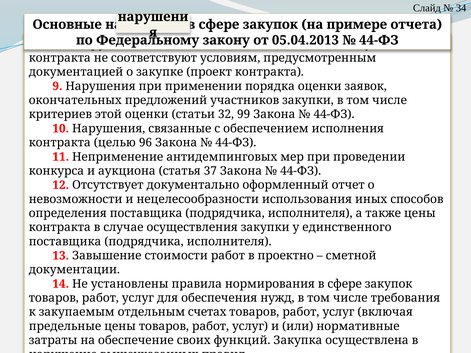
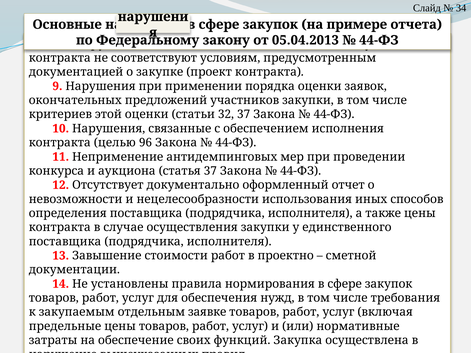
32 99: 99 -> 37 (244, 115)
счетах: счетах -> заявке (207, 312)
